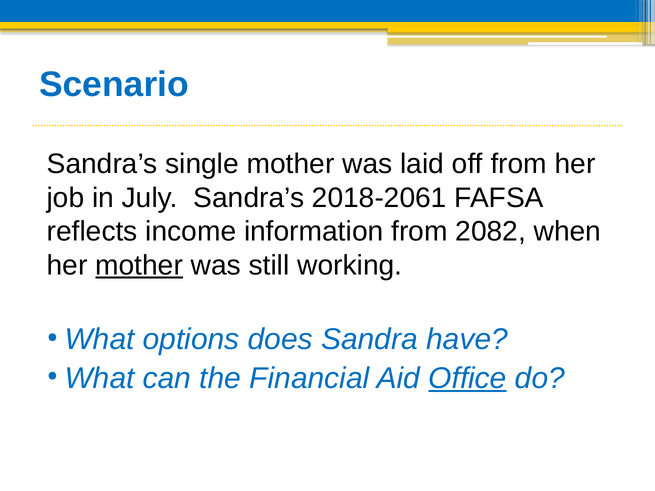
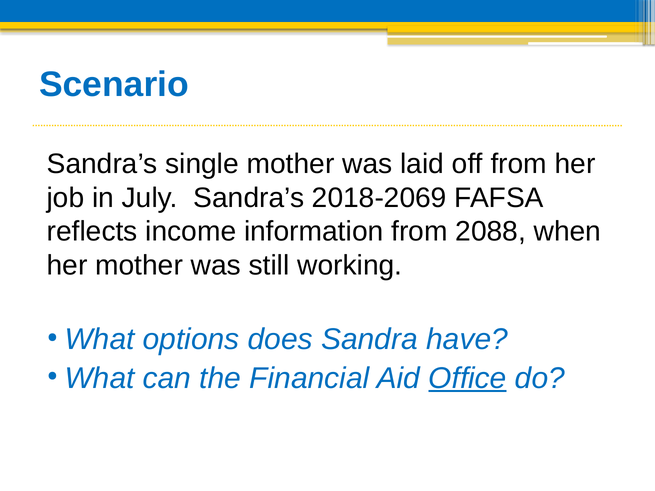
2018-2061: 2018-2061 -> 2018-2069 (379, 198)
2082: 2082 -> 2088 (491, 232)
mother underline: present -> none (139, 265)
